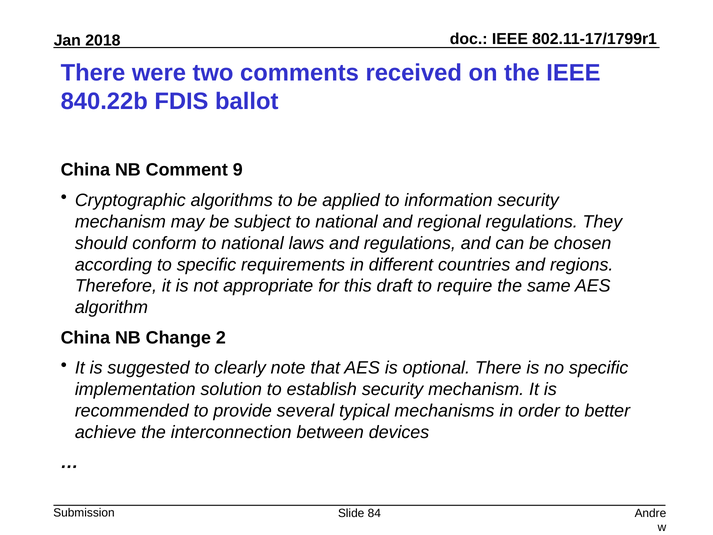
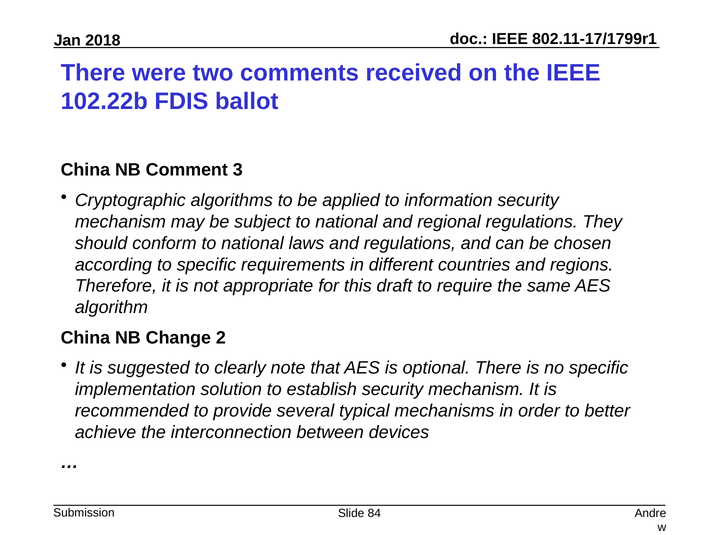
840.22b: 840.22b -> 102.22b (104, 102)
9: 9 -> 3 (238, 170)
